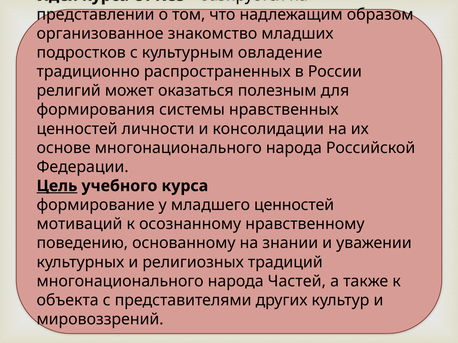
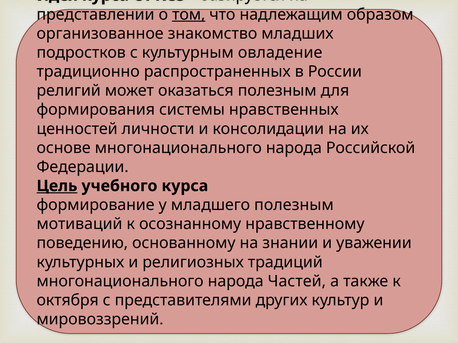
том underline: none -> present (189, 14)
младшего ценностей: ценностей -> полезным (294, 205)
объекта: объекта -> октября (68, 301)
